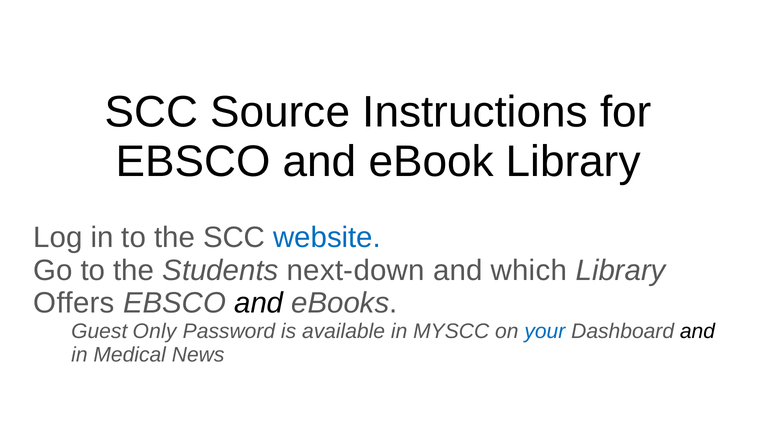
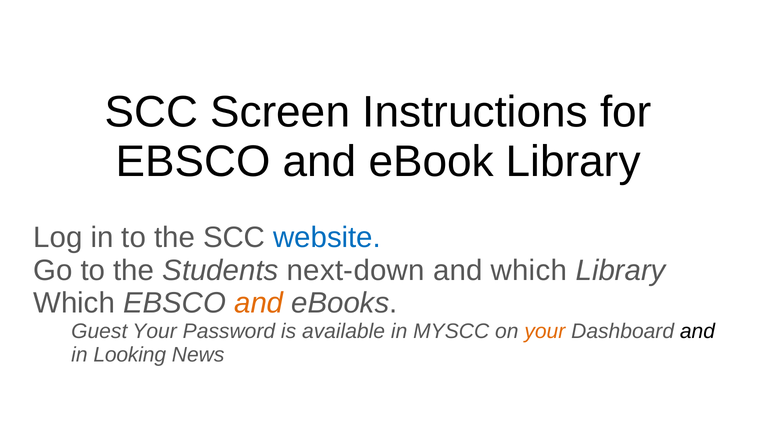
Source: Source -> Screen (280, 112)
Offers: Offers -> Which (74, 303)
and colour: black -> orange (259, 303)
Guest Only: Only -> Your (155, 331)
your colour: blue -> orange (545, 331)
Medical: Medical -> Looking (130, 354)
